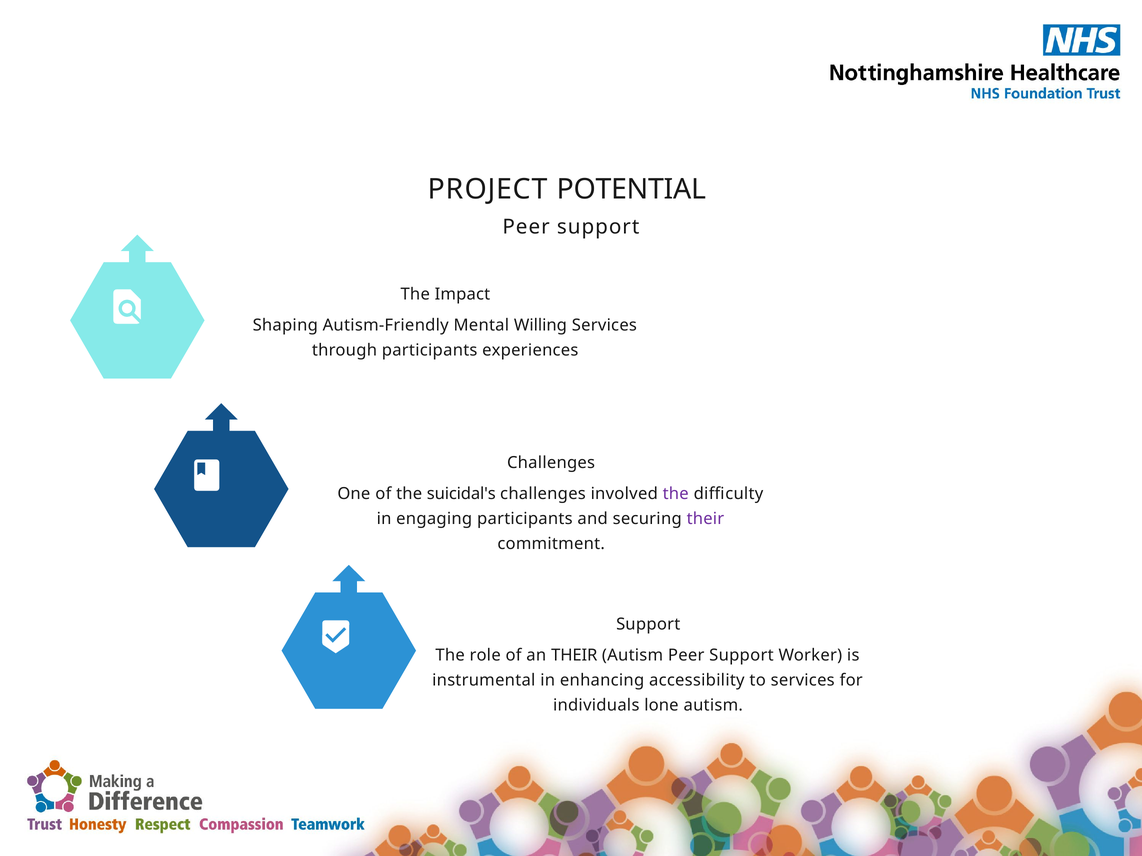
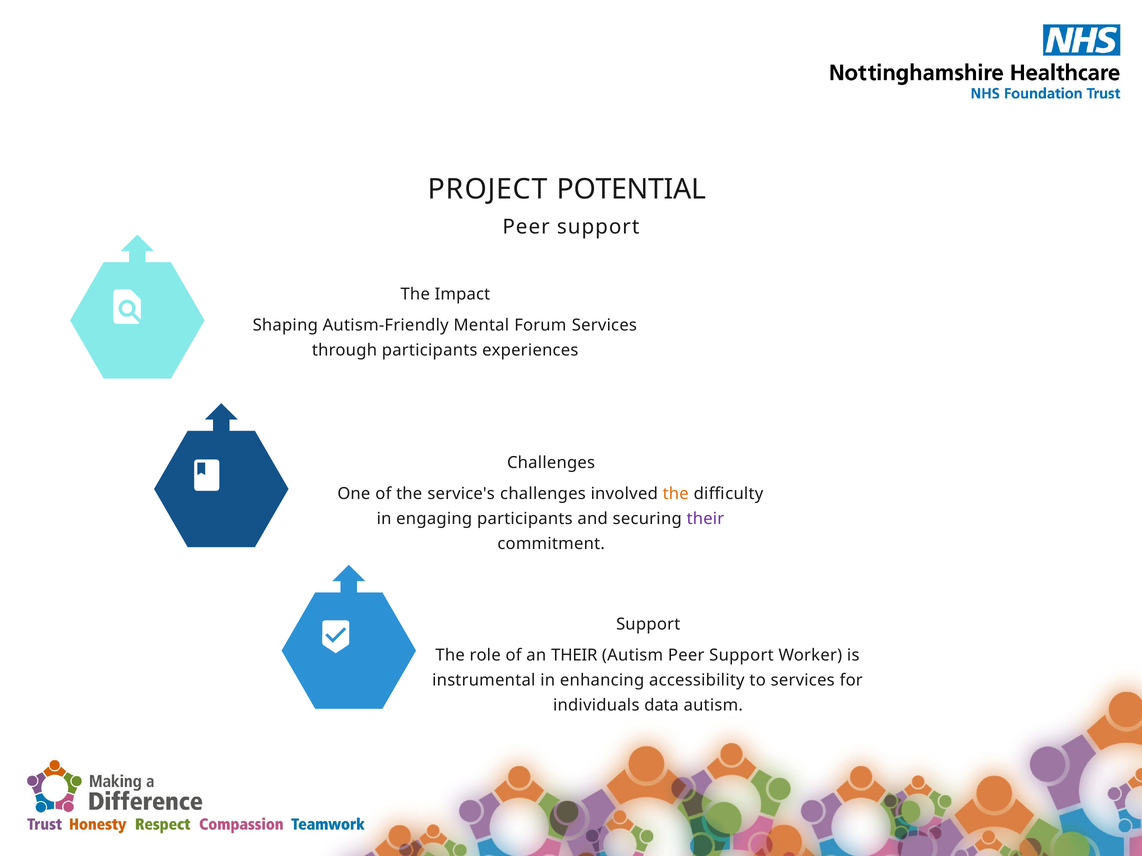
Willing: Willing -> Forum (540, 325)
suicidal's: suicidal's -> service's (461, 494)
the colour: purple -> orange (676, 494)
lone: lone -> data (662, 706)
